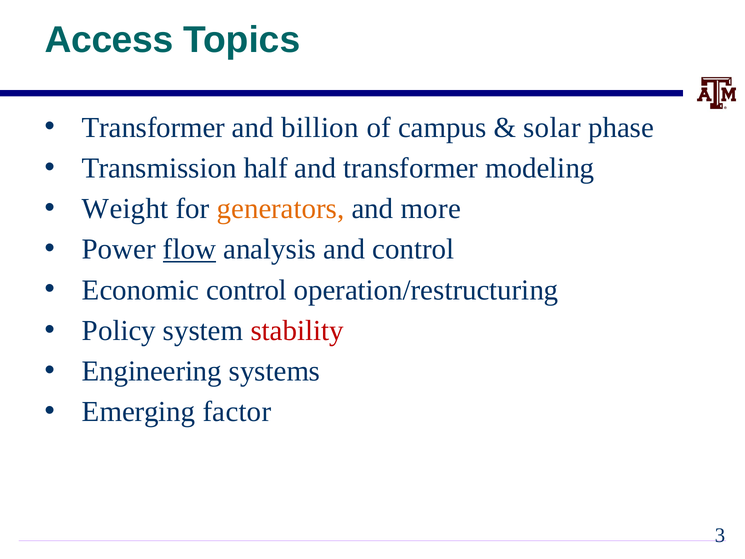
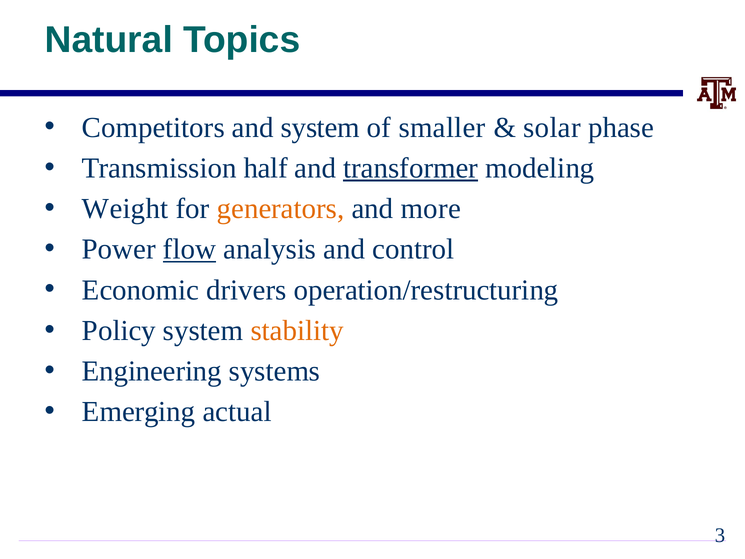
Access: Access -> Natural (109, 40)
Transformer: Transformer -> Competitors (153, 127)
and billion: billion -> system (320, 127)
campus: campus -> smaller (442, 127)
transformer underline: none -> present (411, 168)
Economic control: control -> drivers (246, 290)
stability colour: red -> orange (297, 330)
factor: factor -> actual (237, 412)
